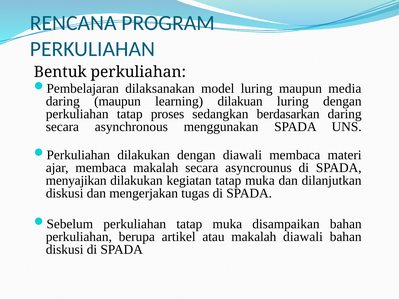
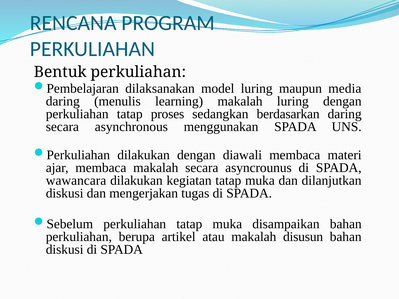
daring maupun: maupun -> menulis (117, 101)
learning dilakuan: dilakuan -> makalah (240, 101)
menyajikan: menyajikan -> wawancara (76, 181)
makalah diawali: diawali -> disusun (303, 237)
